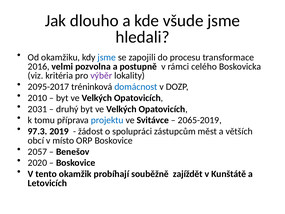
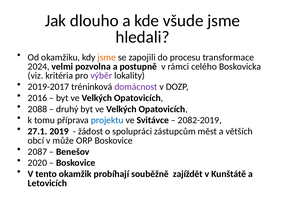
jsme colour: blue -> orange (107, 57)
2016: 2016 -> 2024 (39, 66)
2095-2017: 2095-2017 -> 2019-2017 (48, 87)
domácnost colour: blue -> purple (136, 87)
2010: 2010 -> 2016 (37, 98)
2031: 2031 -> 2088 (37, 109)
2065-2019: 2065-2019 -> 2082-2019 (200, 120)
97.3: 97.3 -> 27.1 (38, 131)
místo: místo -> může (63, 140)
2057: 2057 -> 2087 (37, 152)
